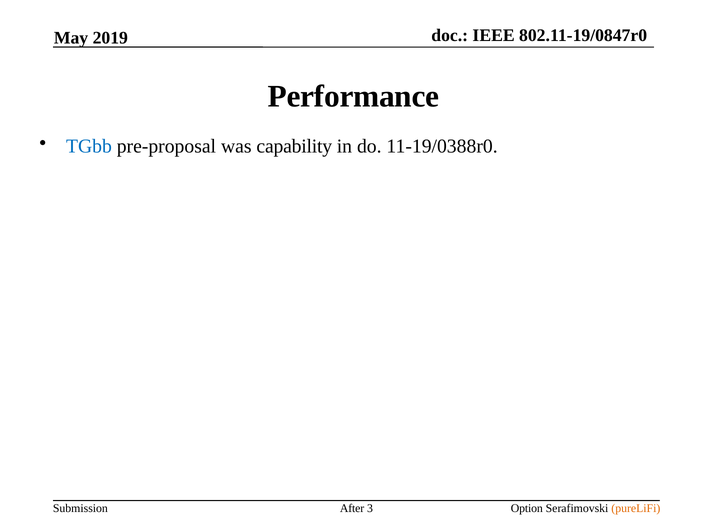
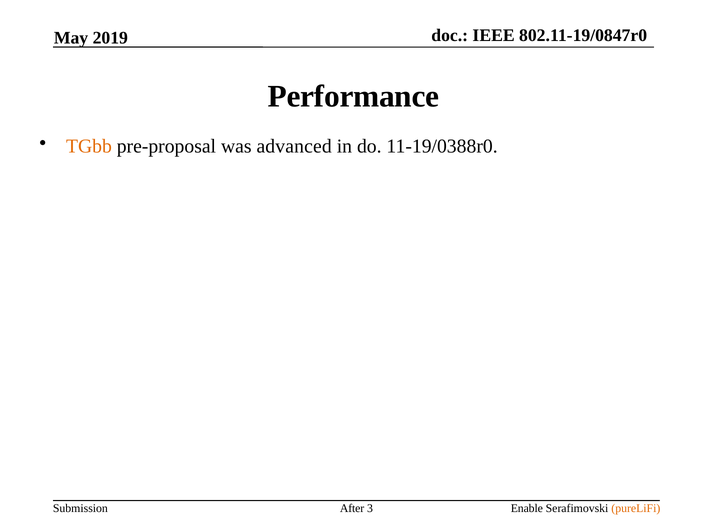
TGbb colour: blue -> orange (89, 146)
capability: capability -> advanced (294, 146)
Option: Option -> Enable (527, 509)
